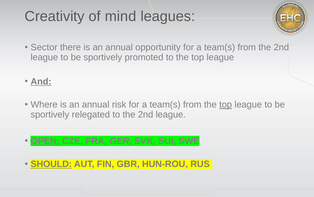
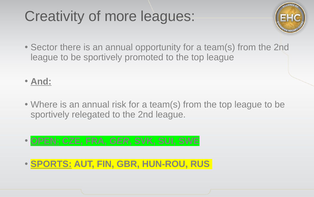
mind: mind -> more (121, 16)
top underline: present -> none (226, 104)
SHOULD: SHOULD -> SPORTS (51, 164)
